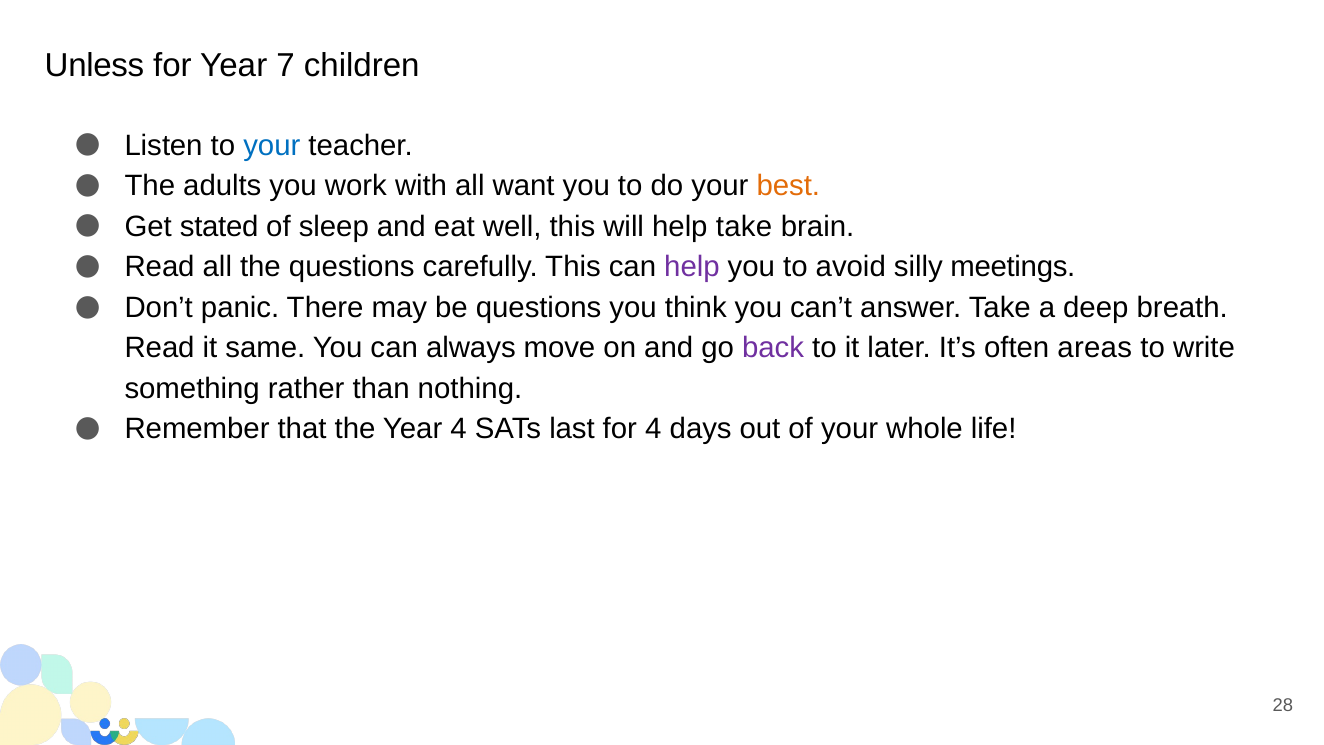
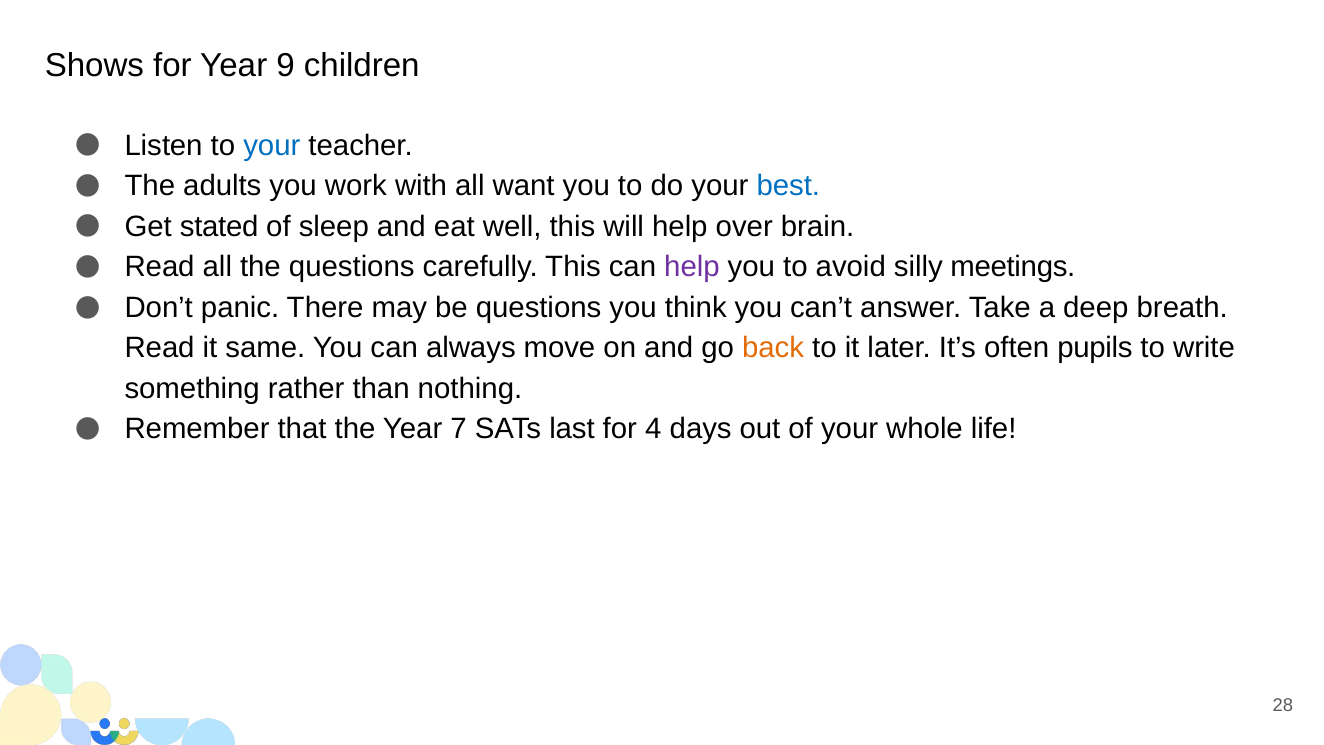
Unless: Unless -> Shows (94, 65)
7: 7 -> 9 (286, 65)
best colour: orange -> blue (788, 186)
help take: take -> over (744, 226)
back colour: purple -> orange (773, 348)
areas: areas -> pupils (1095, 348)
Year 4: 4 -> 7 (459, 429)
